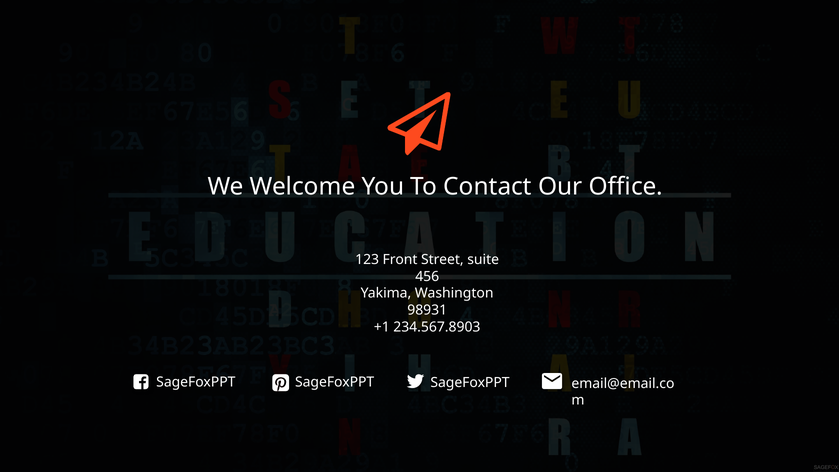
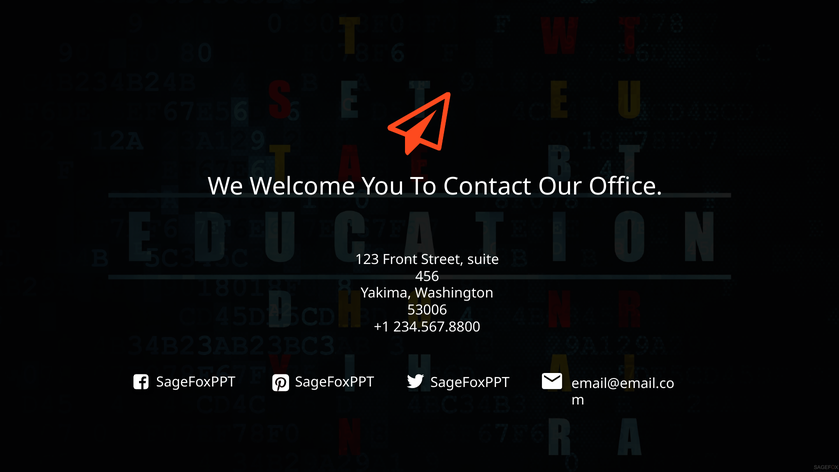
98931: 98931 -> 53006 (427, 310)
234.567.8903: 234.567.8903 -> 234.567.8800 (437, 327)
